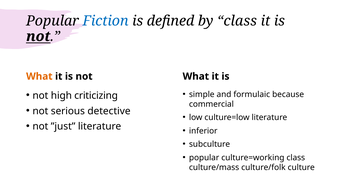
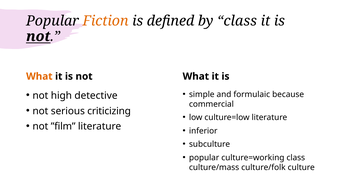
Fiction colour: blue -> orange (106, 21)
criticizing: criticizing -> detective (96, 96)
detective: detective -> criticizing (109, 111)
”just: ”just -> ”film (63, 127)
